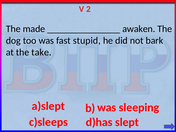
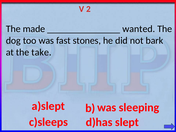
awaken: awaken -> wanted (139, 29)
stupid: stupid -> stones (87, 41)
